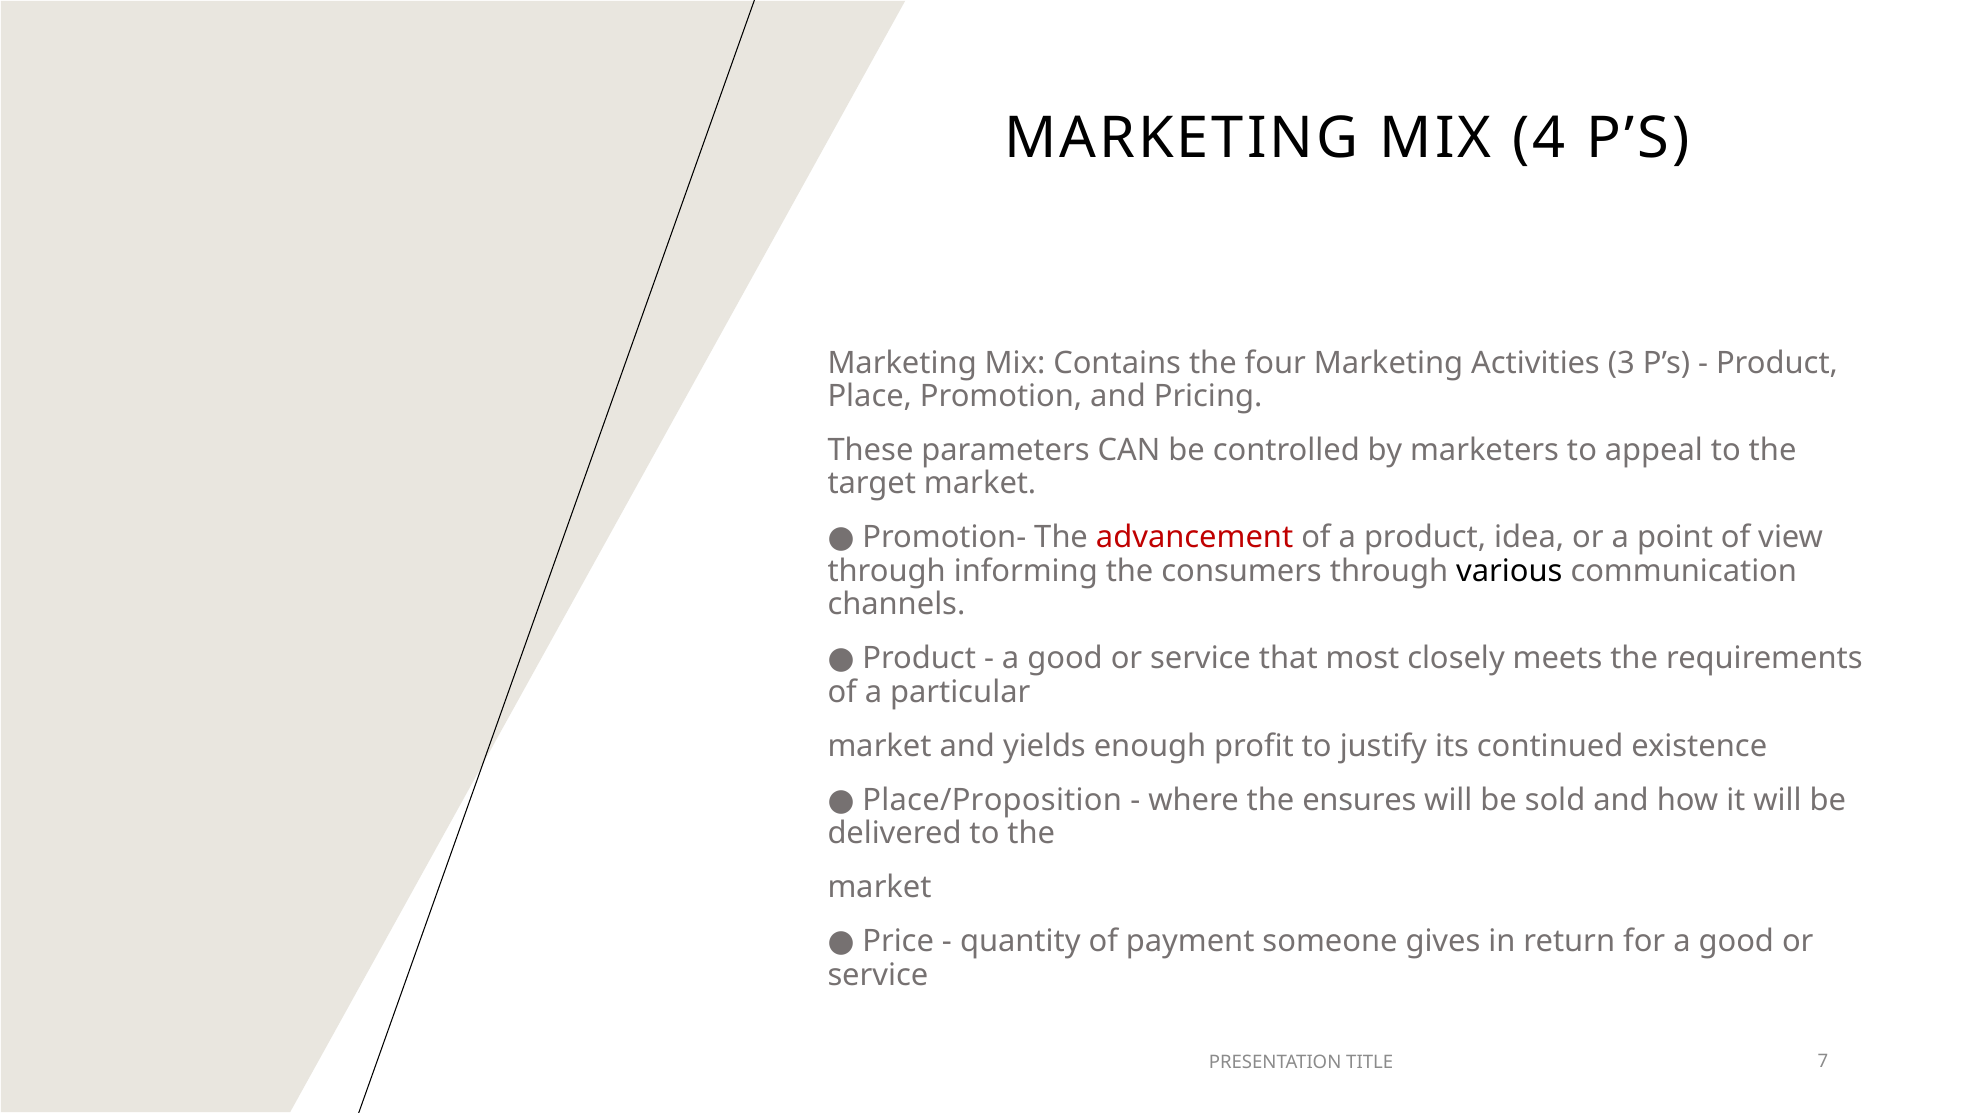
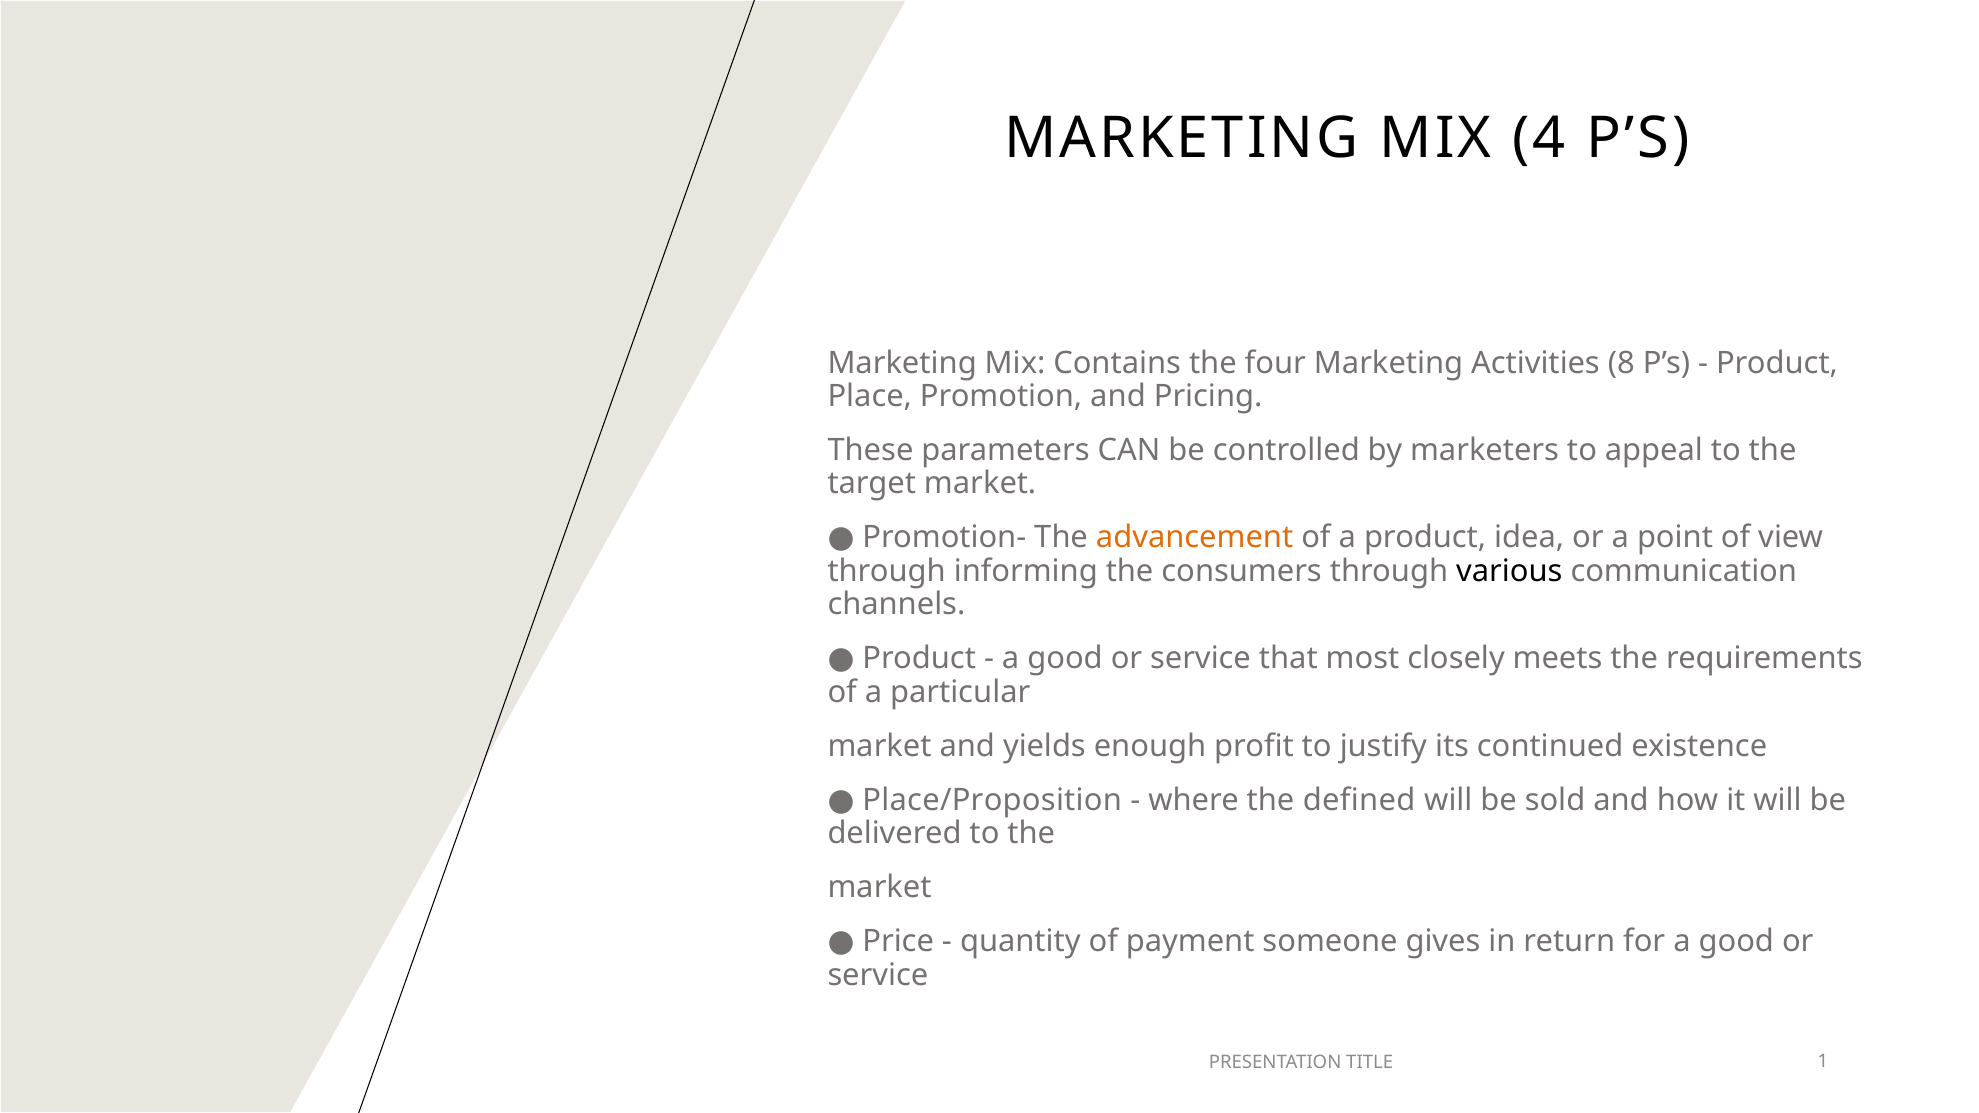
3: 3 -> 8 (1621, 363)
advancement colour: red -> orange (1195, 538)
ensures: ensures -> defined (1359, 800)
7: 7 -> 1 (1823, 1061)
